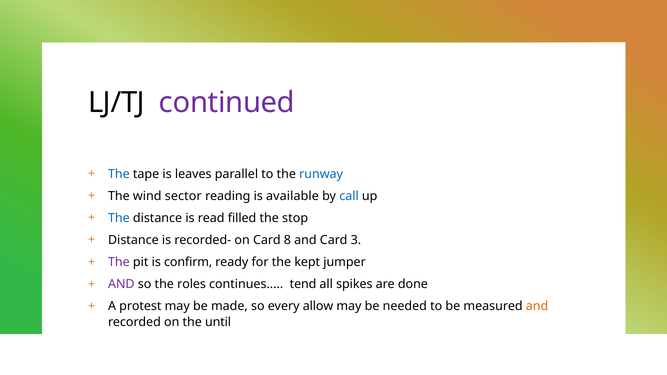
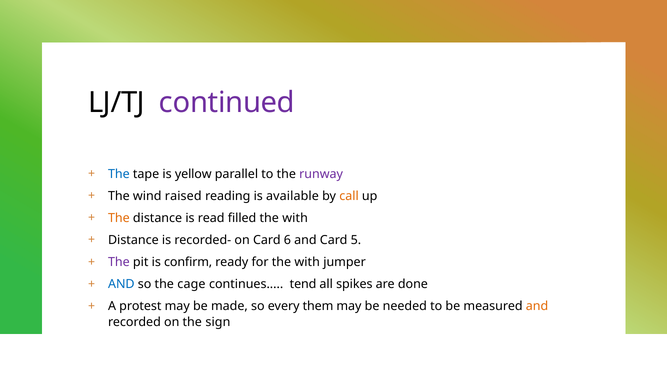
leaves: leaves -> yellow (193, 174)
runway colour: blue -> purple (321, 174)
sector: sector -> raised (183, 196)
call colour: blue -> orange (349, 196)
The colour: blue -> orange (119, 218)
stop: stop -> with (295, 218)
8: 8 -> 6 (287, 240)
3: 3 -> 5 (356, 240)
for the kept: kept -> with (307, 262)
AND colour: purple -> blue (121, 284)
roles: roles -> cage (191, 284)
allow: allow -> them (318, 306)
until: until -> sign (218, 322)
